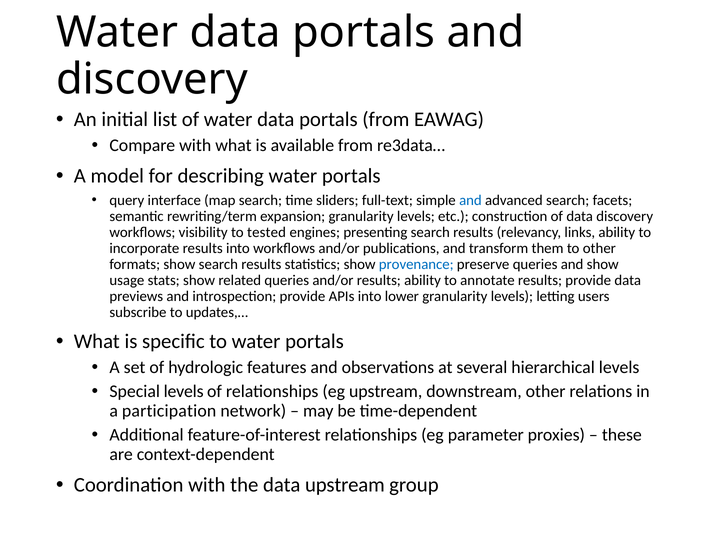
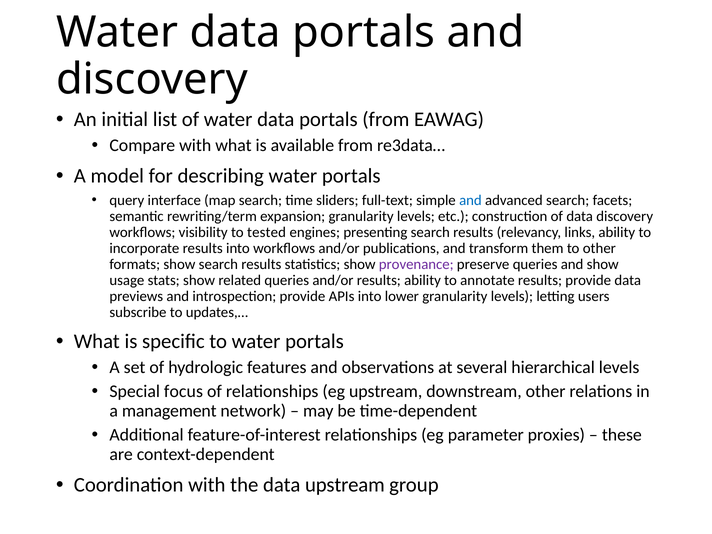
provenance colour: blue -> purple (416, 264)
Special levels: levels -> focus (183, 392)
participation: participation -> management (169, 411)
